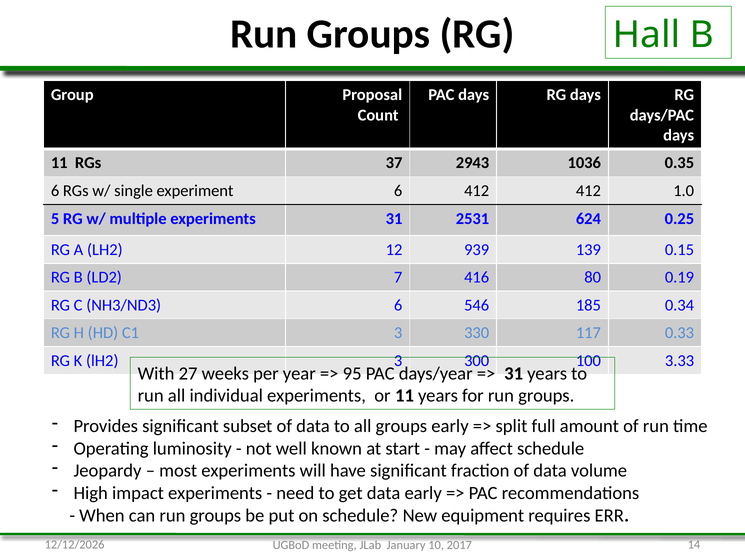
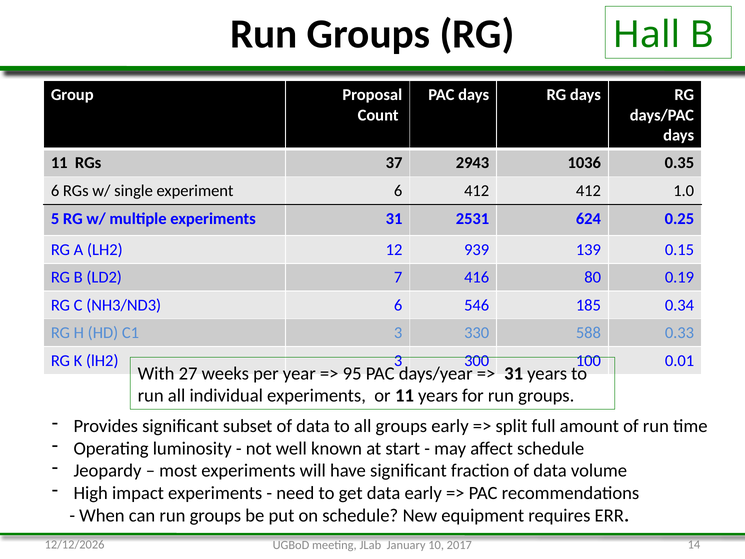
117: 117 -> 588 (588, 333)
3.33: 3.33 -> 0.01 (680, 360)
